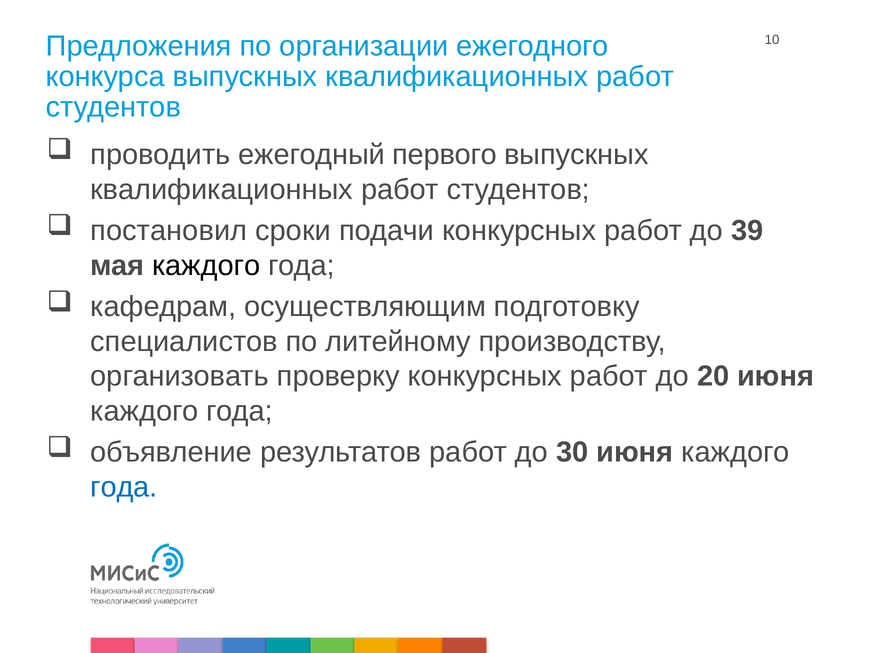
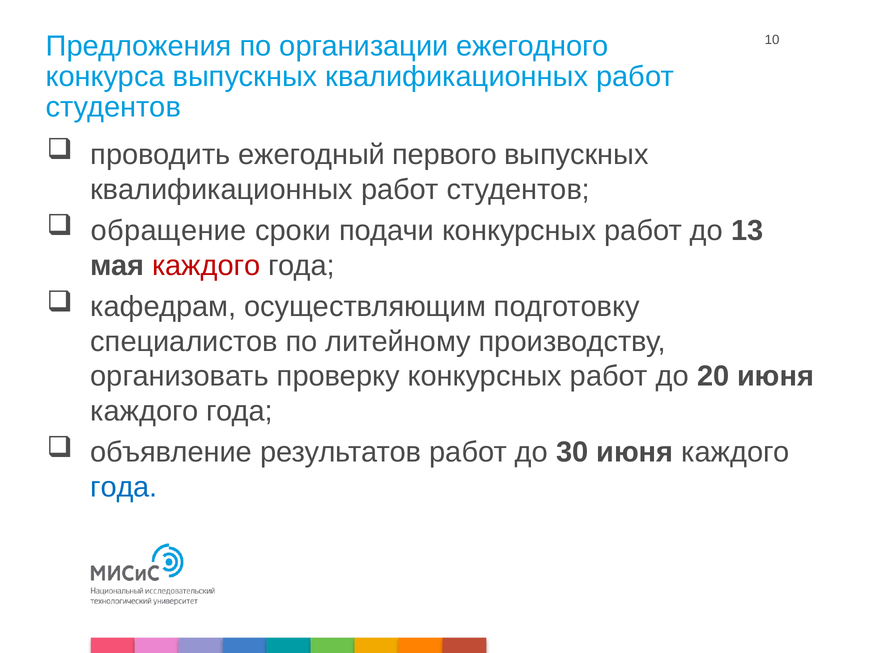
постановил: постановил -> обращение (169, 230)
39: 39 -> 13 (747, 230)
каждого colour: black -> red (206, 265)
